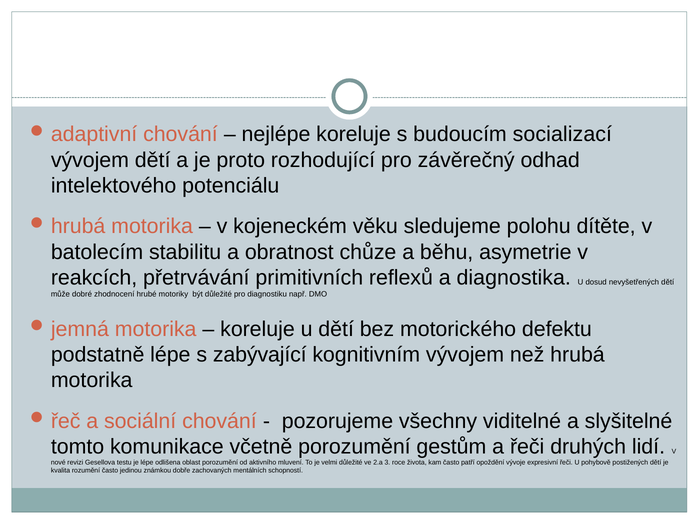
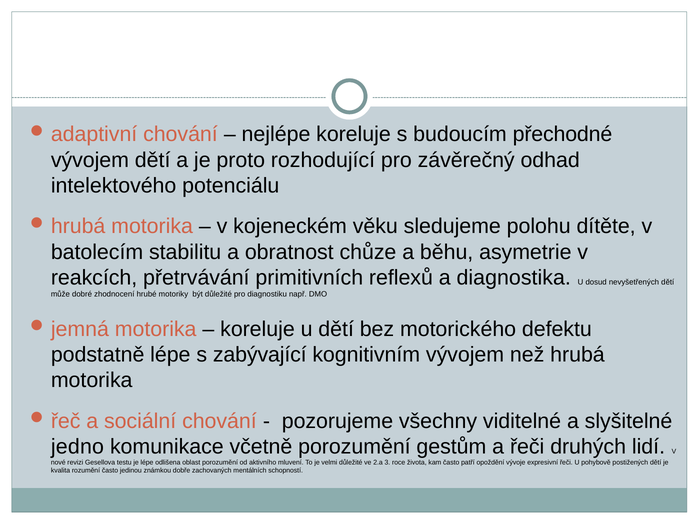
socializací: socializací -> přechodné (562, 134)
tomto: tomto -> jedno (77, 447)
